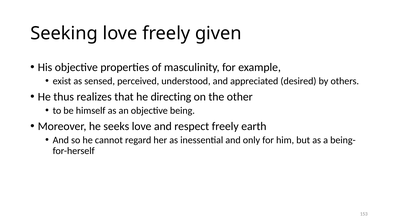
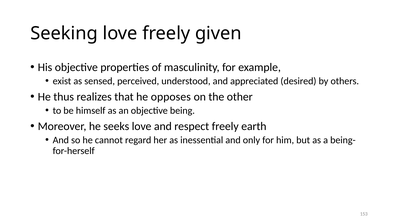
directing: directing -> opposes (171, 97)
